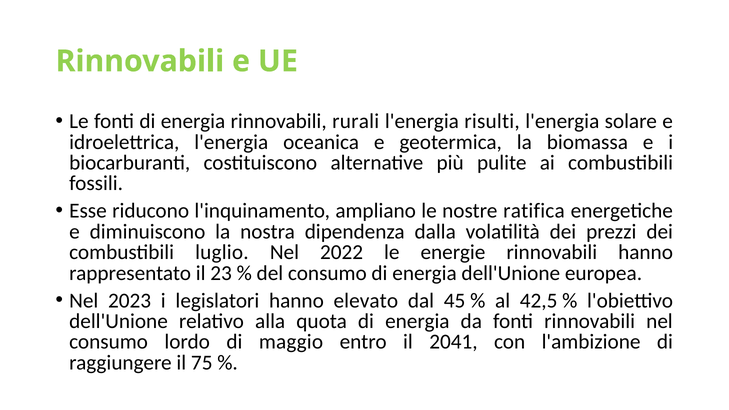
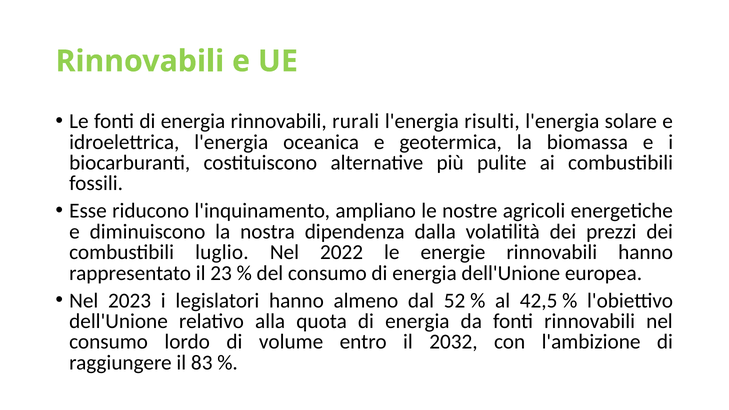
ratifica: ratifica -> agricoli (534, 211)
elevato: elevato -> almeno (366, 301)
45: 45 -> 52 (455, 301)
maggio: maggio -> volume (291, 342)
2041: 2041 -> 2032 (453, 342)
75: 75 -> 83 (202, 363)
